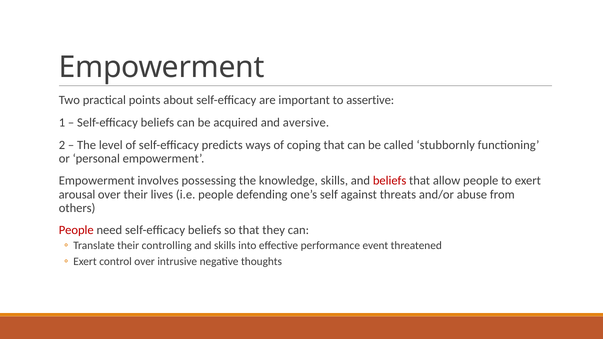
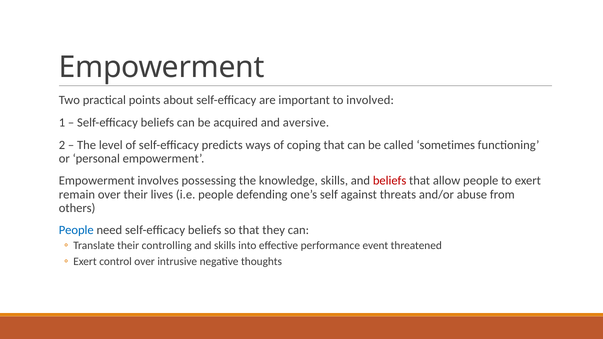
assertive: assertive -> involved (370, 100)
stubbornly: stubbornly -> sometimes (446, 145)
arousal: arousal -> remain (77, 194)
People colour: red -> blue (76, 230)
